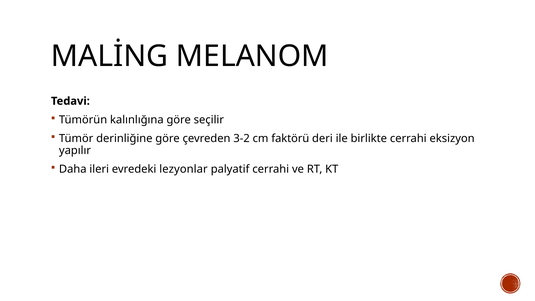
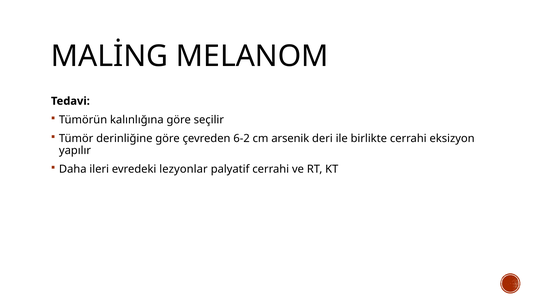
3-2: 3-2 -> 6-2 (242, 138)
faktörü: faktörü -> arsenik (290, 138)
